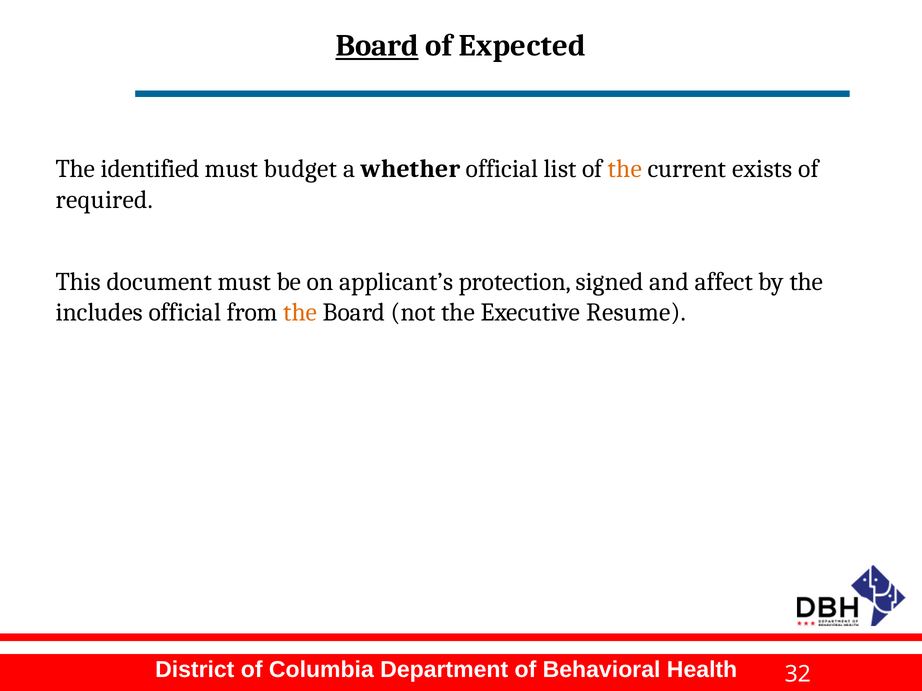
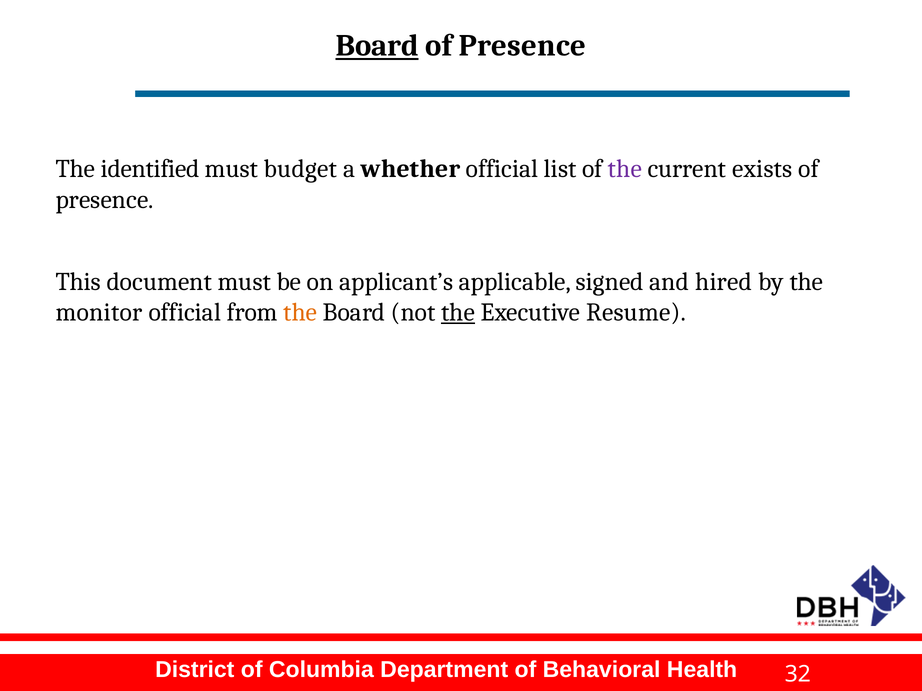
Expected: Expected -> Presence (522, 46)
the colour: orange -> purple (625, 169)
required: required -> presence (105, 200)
protection: protection -> applicable (515, 282)
affect: affect -> hired (724, 282)
includes: includes -> monitor (99, 313)
the underline: none -> present (458, 313)
